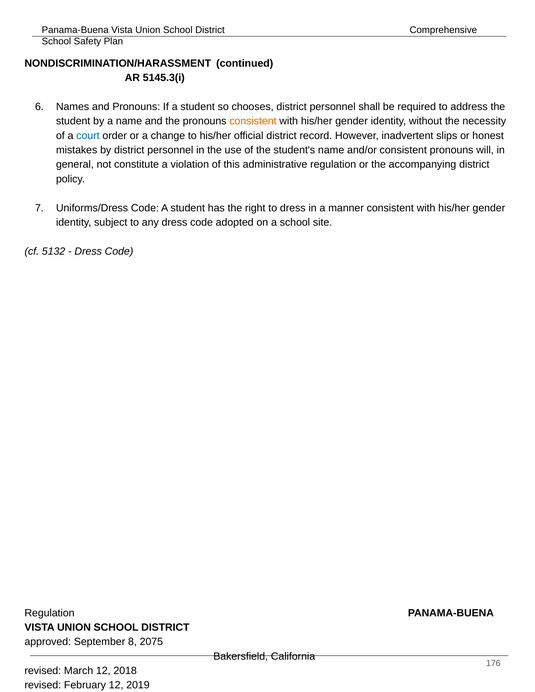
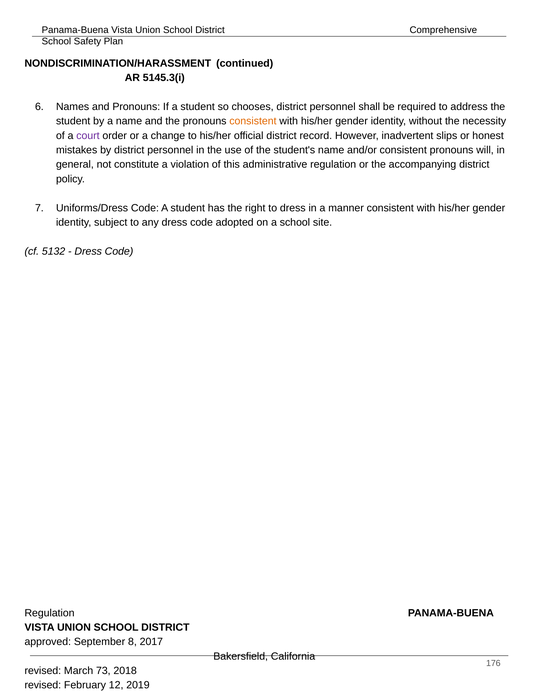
court colour: blue -> purple (88, 136)
2075: 2075 -> 2017 (151, 642)
12: 12 -> 73 (103, 671)
